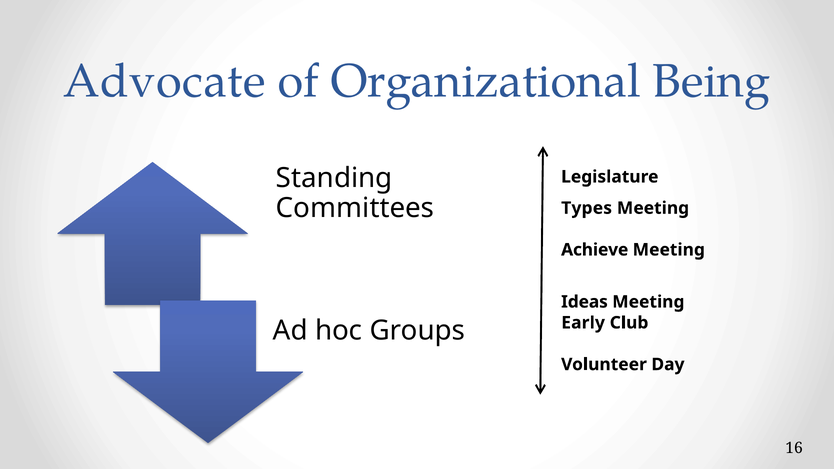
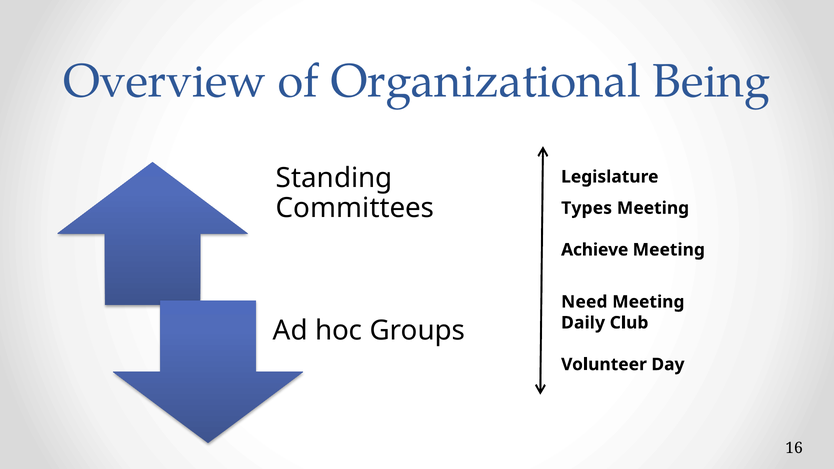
Advocate: Advocate -> Overview (165, 81)
Ideas: Ideas -> Need (584, 302)
Early: Early -> Daily (583, 323)
